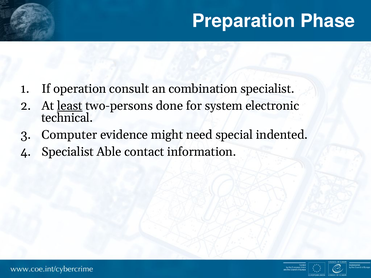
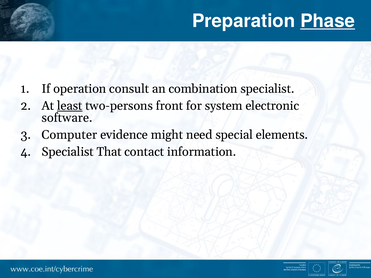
Phase underline: none -> present (328, 21)
done: done -> front (169, 106)
technical: technical -> software (67, 118)
indented: indented -> elements (282, 135)
Able: Able -> That (109, 152)
